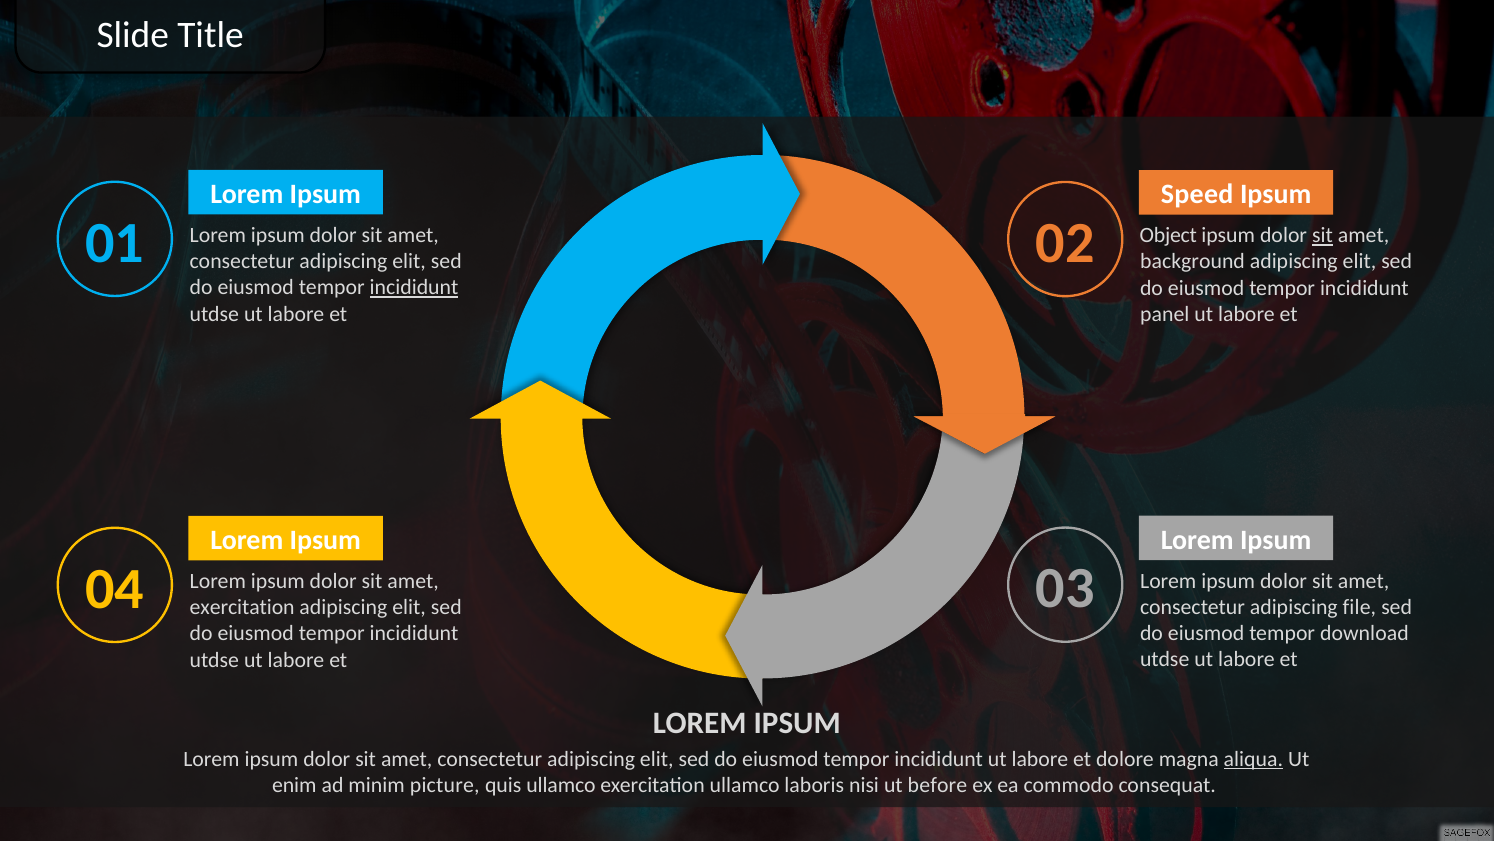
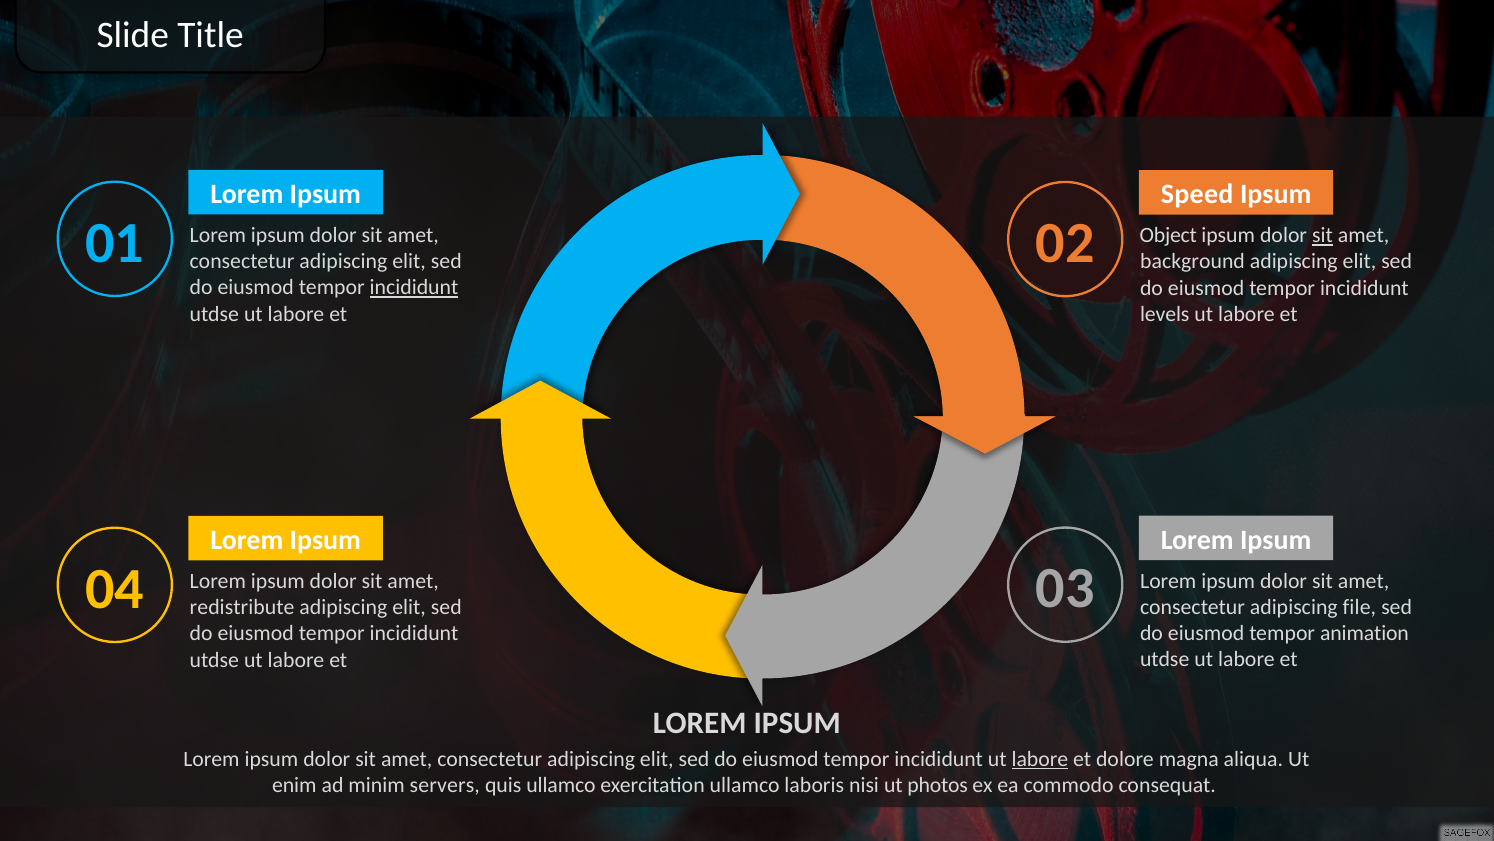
panel: panel -> levels (1165, 314)
exercitation: exercitation -> redistribute (242, 607)
download: download -> animation (1365, 633)
labore underline: none -> present (1040, 758)
aliqua underline: present -> none (1253, 758)
picture: picture -> servers (445, 785)
before: before -> photos (938, 785)
